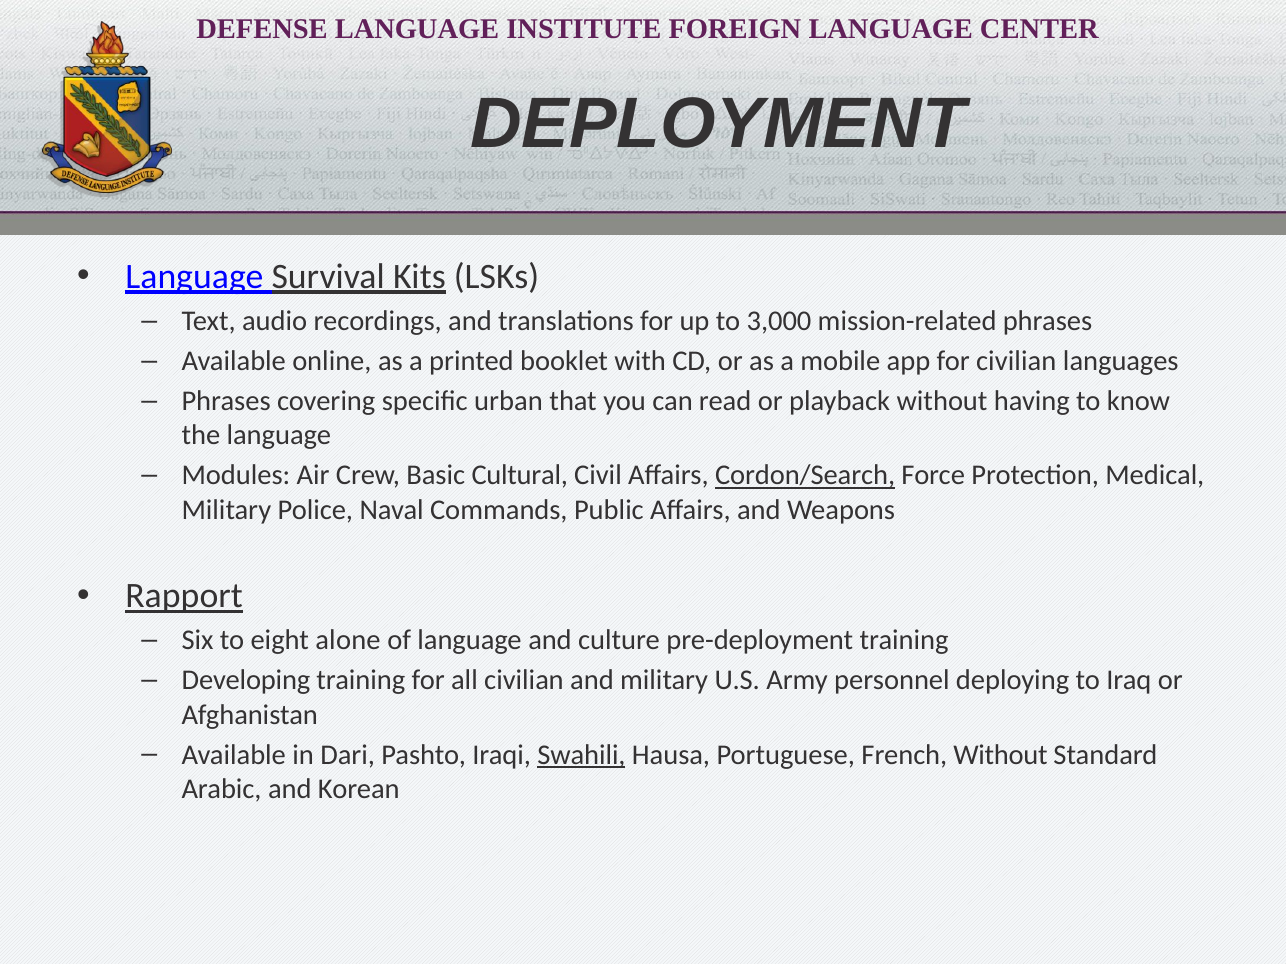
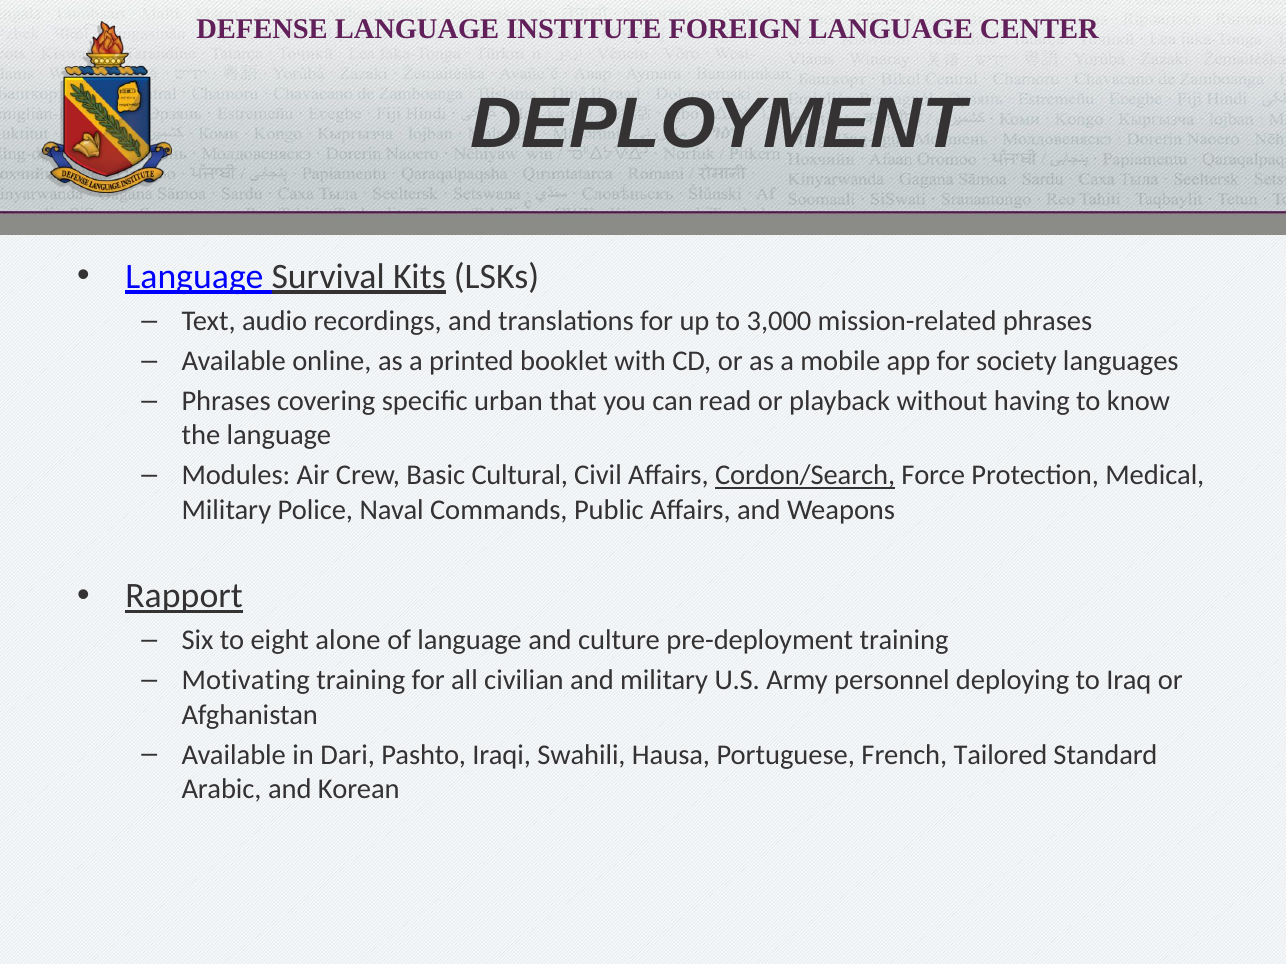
for civilian: civilian -> society (1016, 361)
Developing: Developing -> Motivating (246, 681)
Swahili underline: present -> none (581, 755)
French Without: Without -> Tailored (1000, 755)
